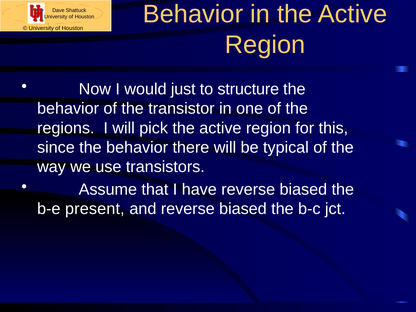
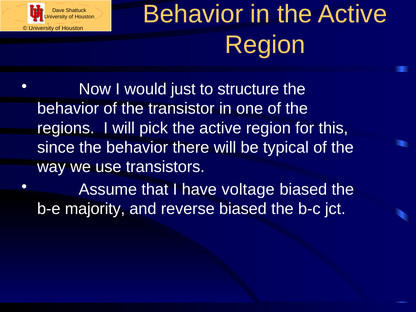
have reverse: reverse -> voltage (248, 190)
present: present -> majority (95, 209)
